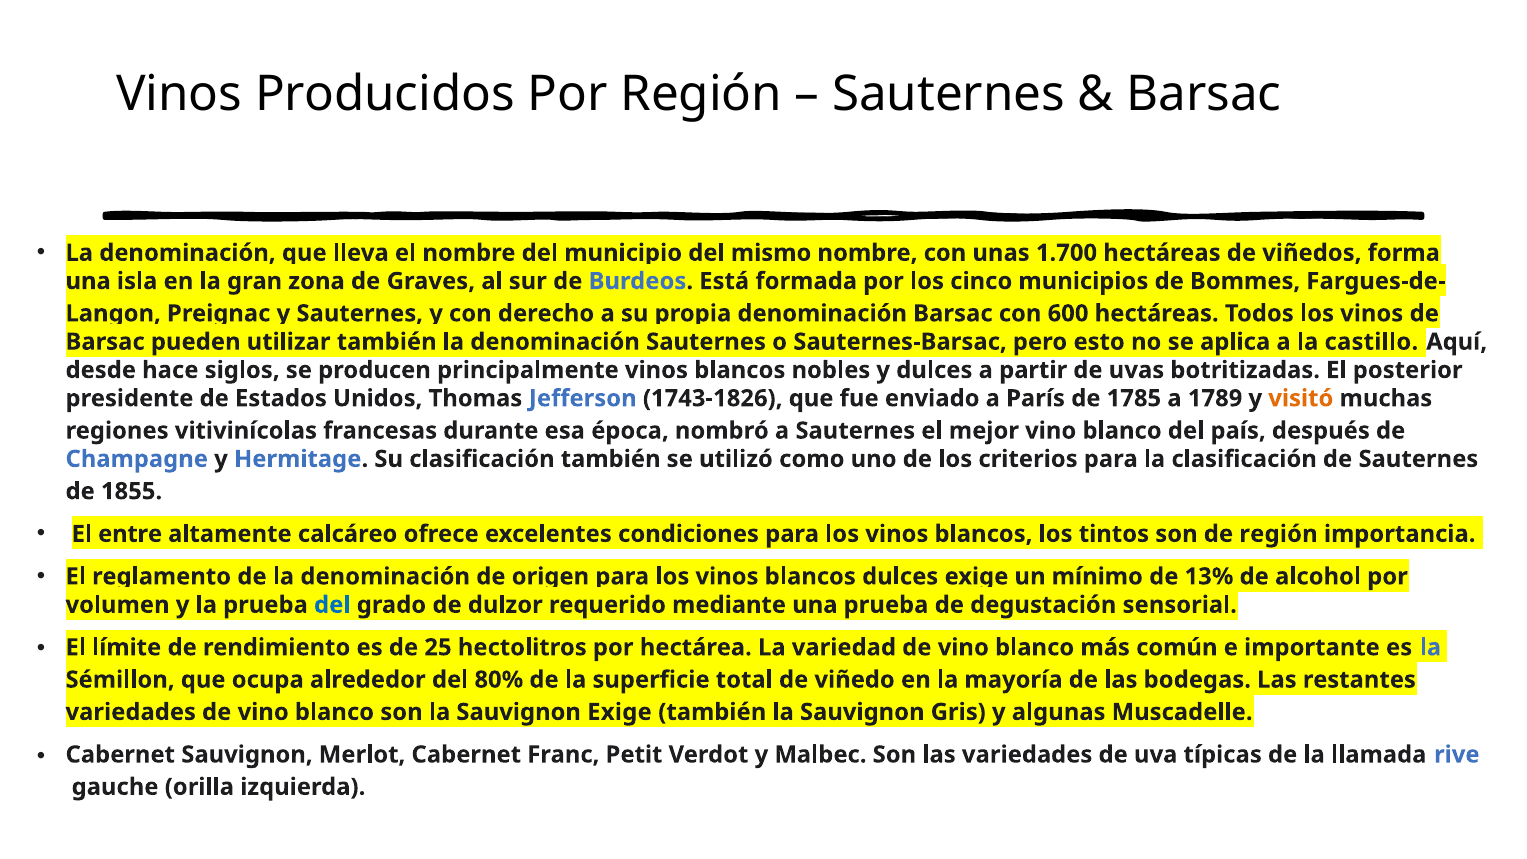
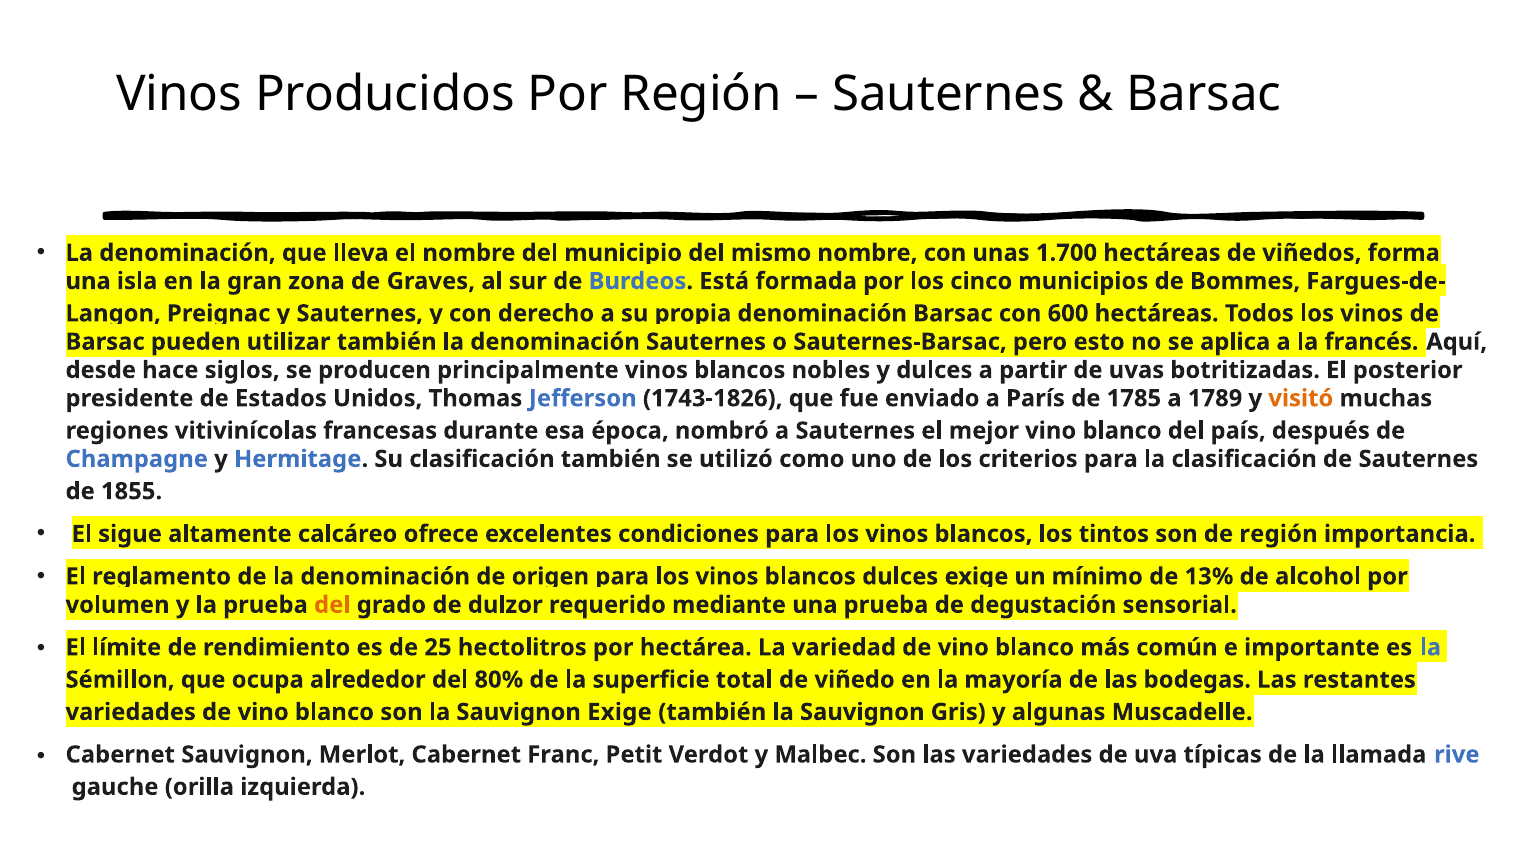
castillo: castillo -> francés (1371, 342)
entre: entre -> sigue (130, 534)
del colour: blue -> orange (332, 605)
